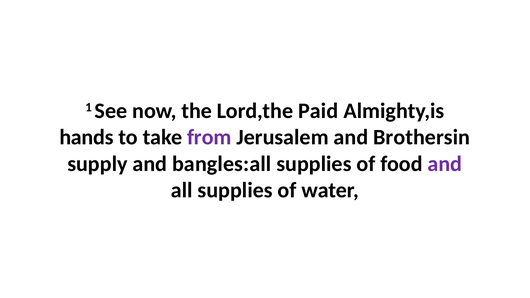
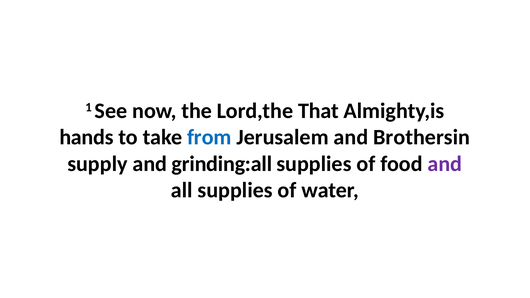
Paid: Paid -> That (318, 111)
from colour: purple -> blue (209, 137)
bangles:all: bangles:all -> grinding:all (222, 164)
